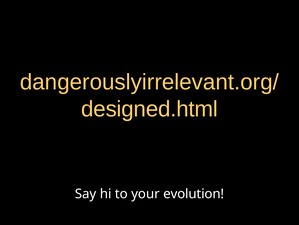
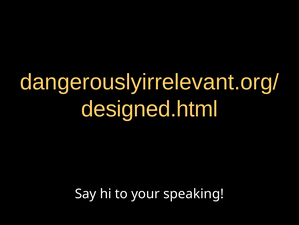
evolution: evolution -> speaking (194, 193)
